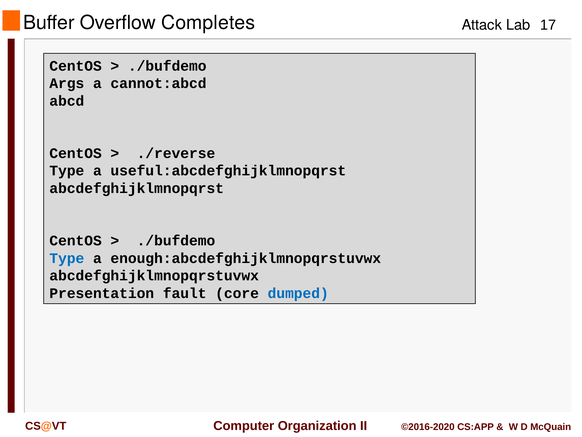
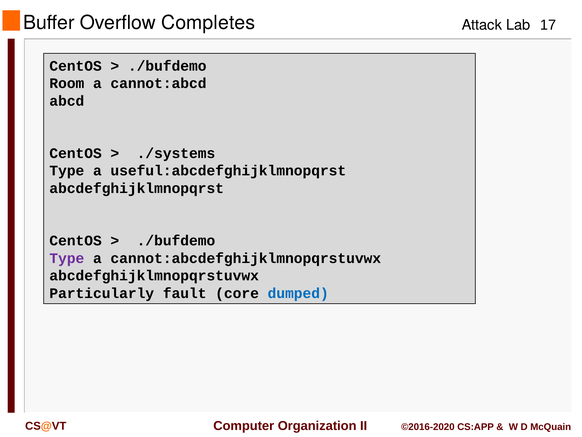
Args: Args -> Room (67, 83)
./reverse: ./reverse -> ./systems (176, 153)
Type colour: blue -> purple (67, 258)
enough:abcdefghijklmnopqrstuvwx: enough:abcdefghijklmnopqrstuvwx -> cannot:abcdefghijklmnopqrstuvwx (246, 258)
Presentation: Presentation -> Particularly (102, 293)
